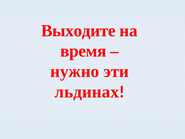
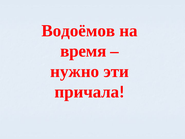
Выходите: Выходите -> Водоёмов (78, 31)
льдинах: льдинах -> причала (87, 92)
